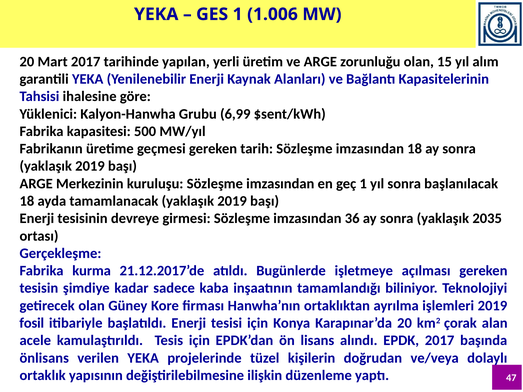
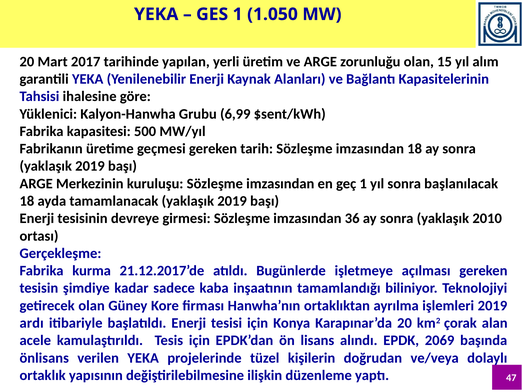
1.006: 1.006 -> 1.050 (272, 14)
2035: 2035 -> 2010 (487, 219)
fosil: fosil -> ardı (32, 323)
EPDK 2017: 2017 -> 2069 (440, 341)
